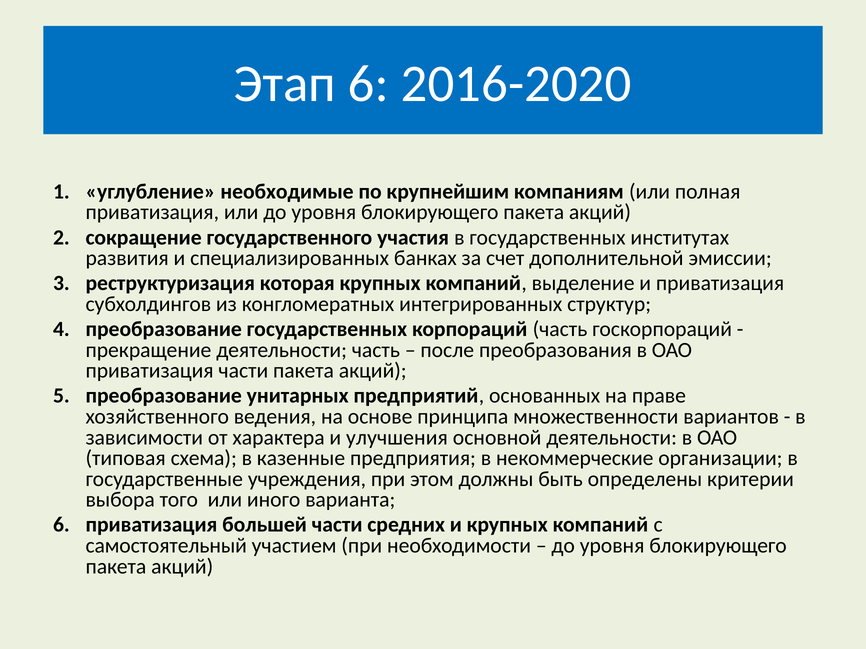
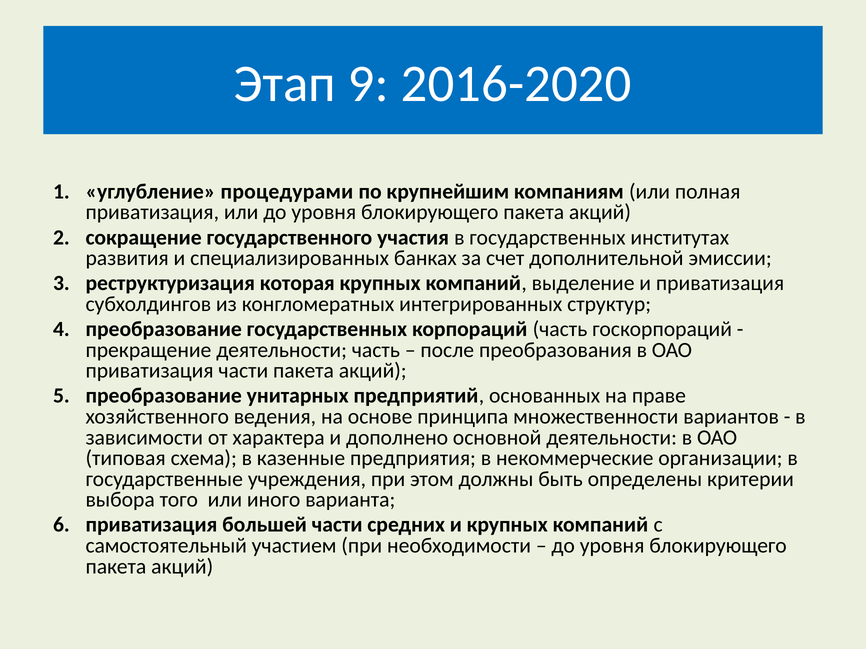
Этап 6: 6 -> 9 (368, 84)
необходимые: необходимые -> процедурами (287, 192)
улучшения: улучшения -> дополнено (397, 438)
